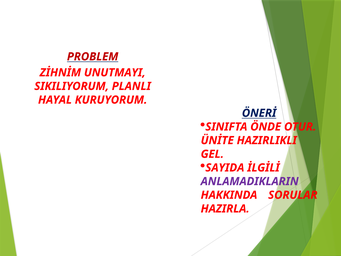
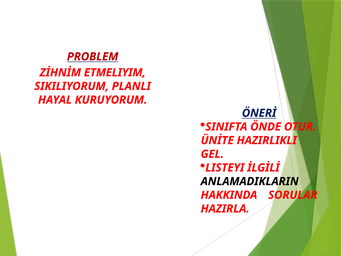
UNUTMAYI: UNUTMAYI -> ETMELIYIM (115, 73)
SAYIDA: SAYIDA -> LISTEYI (225, 168)
ANLAMADIKLARIN colour: purple -> black (250, 181)
